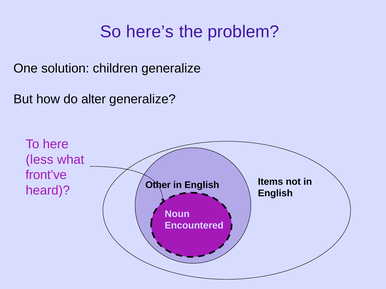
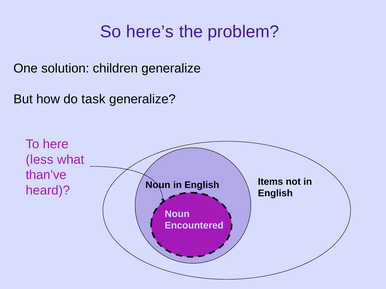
alter: alter -> task (93, 99)
front’ve: front’ve -> than’ve (46, 175)
Other: Other -> Noun (158, 185)
